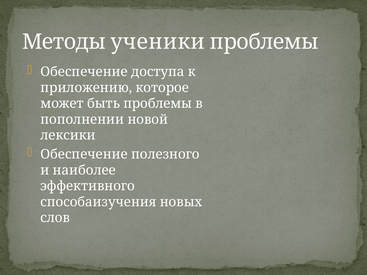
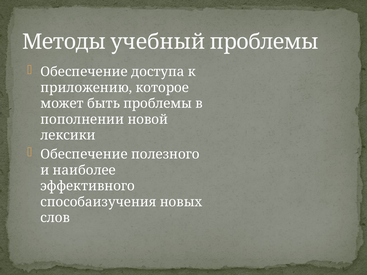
ученики: ученики -> учебный (158, 42)
